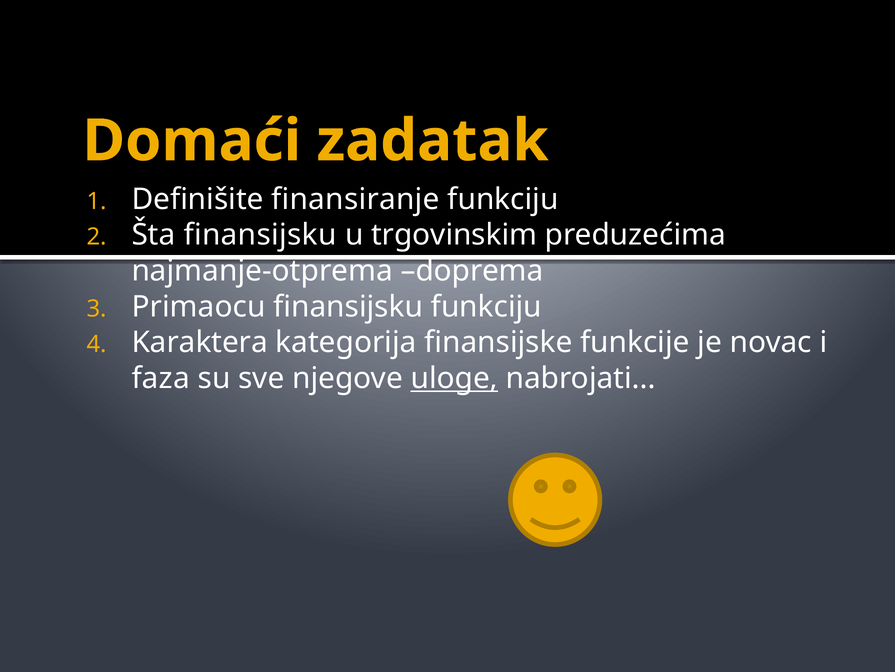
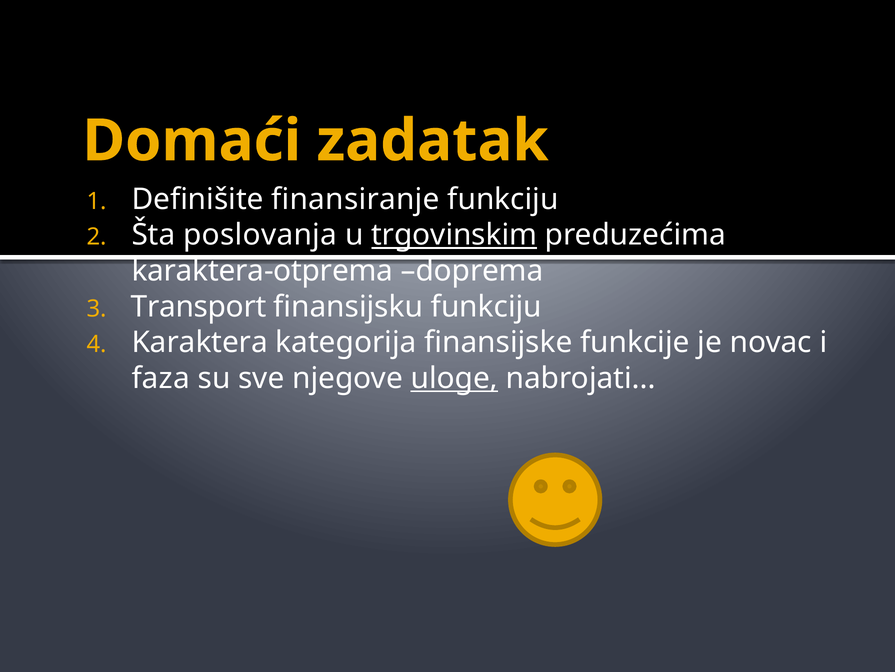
Šta finansijsku: finansijsku -> poslovanja (260, 235)
trgovinskim underline: none -> present (454, 235)
najmanje-otprema: najmanje-otprema -> karaktera-otprema (262, 271)
Primaocu: Primaocu -> Transport (199, 306)
